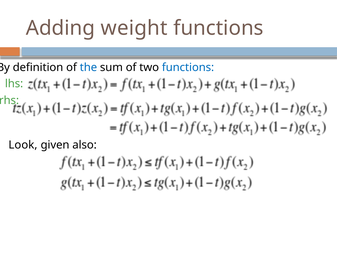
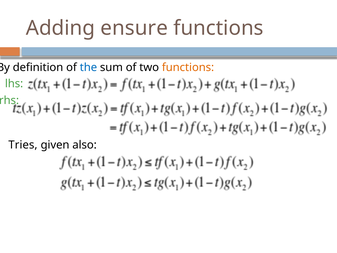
weight: weight -> ensure (134, 28)
functions colour: blue -> orange (188, 67)
Look: Look -> Tries (23, 145)
